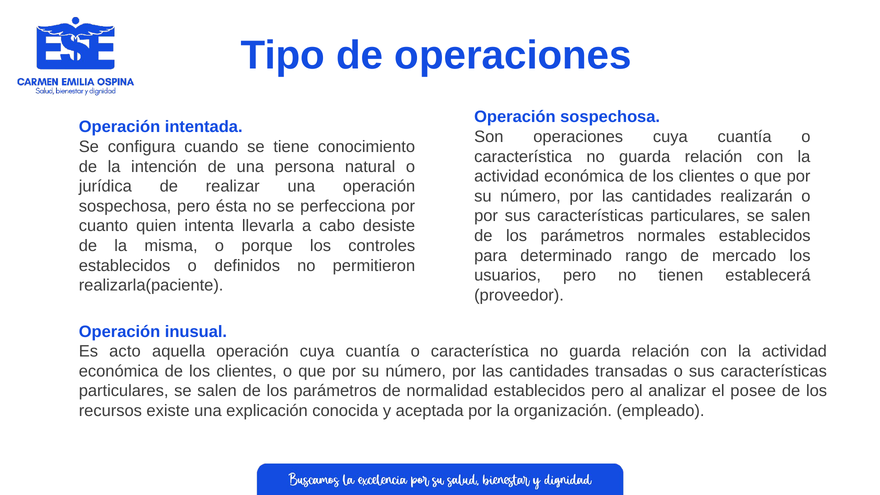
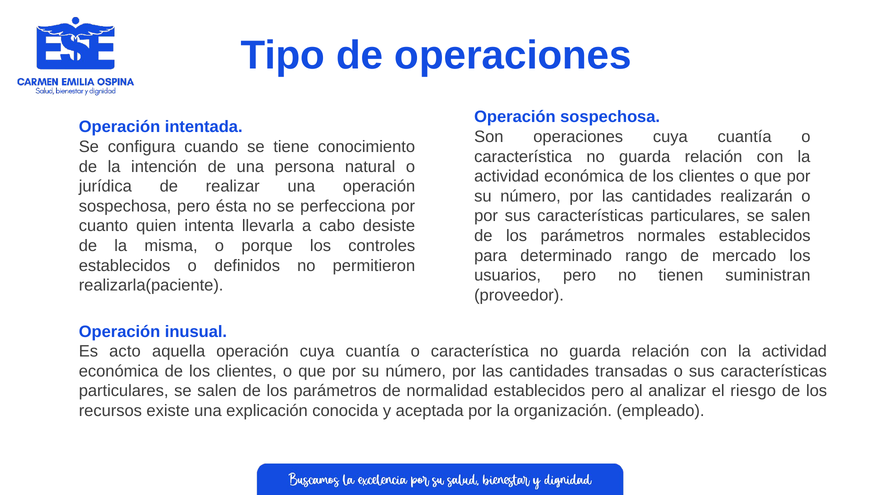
establecerá: establecerá -> suministran (768, 275)
posee: posee -> riesgo (753, 391)
